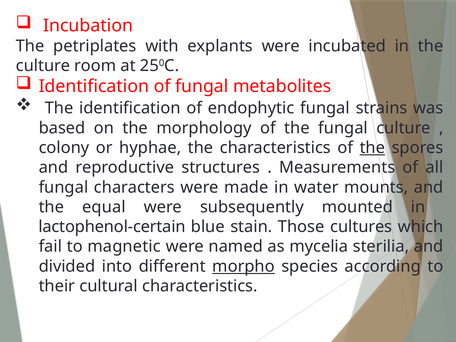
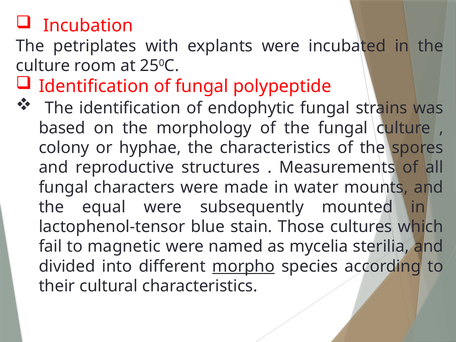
metabolites: metabolites -> polypeptide (282, 86)
the underline: present -> none (372, 148)
lactophenol-certain: lactophenol-certain -> lactophenol-tensor (112, 227)
